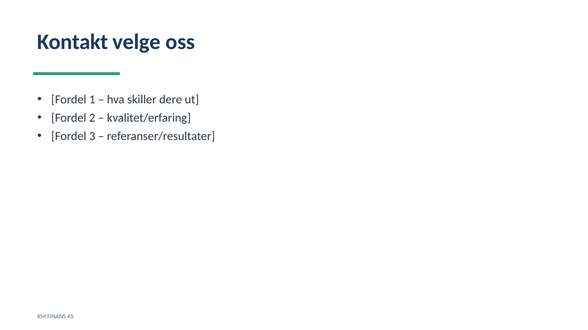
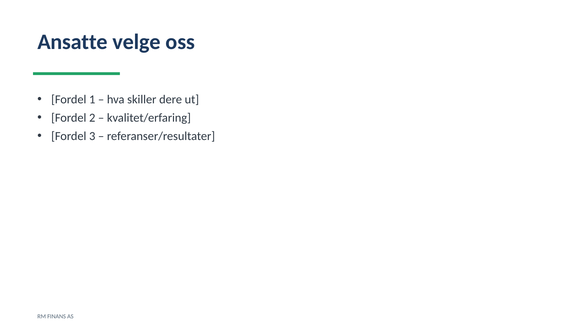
Kontakt: Kontakt -> Ansatte (73, 42)
